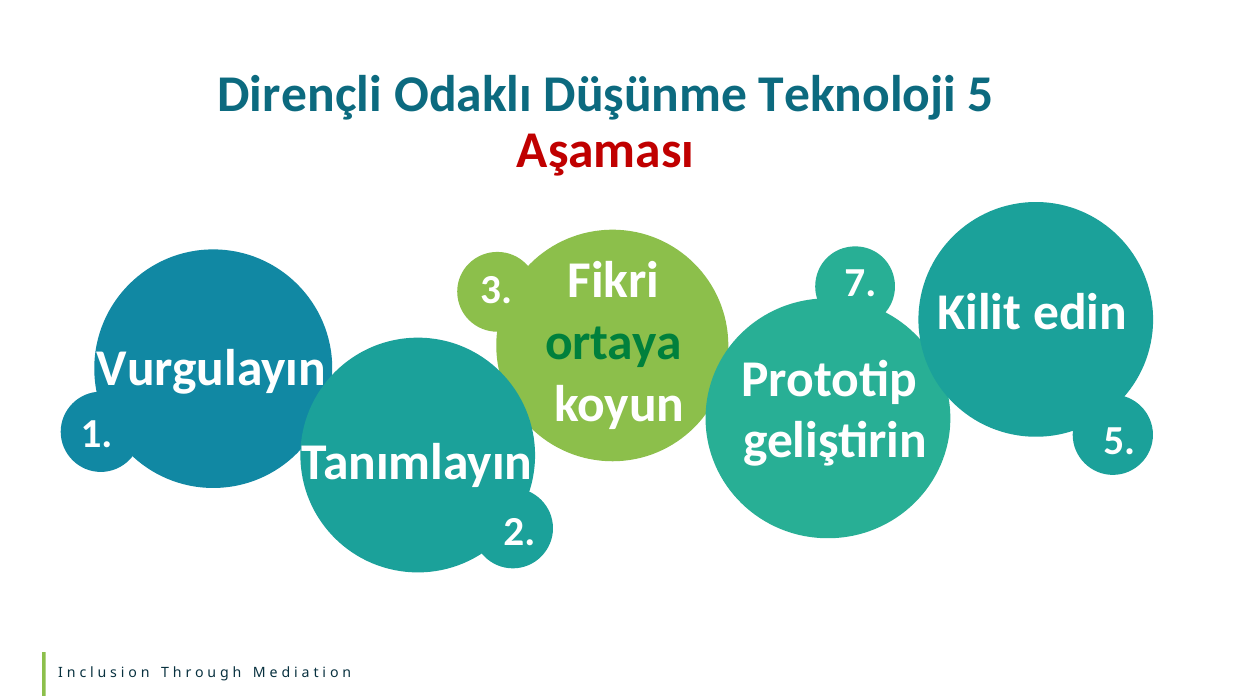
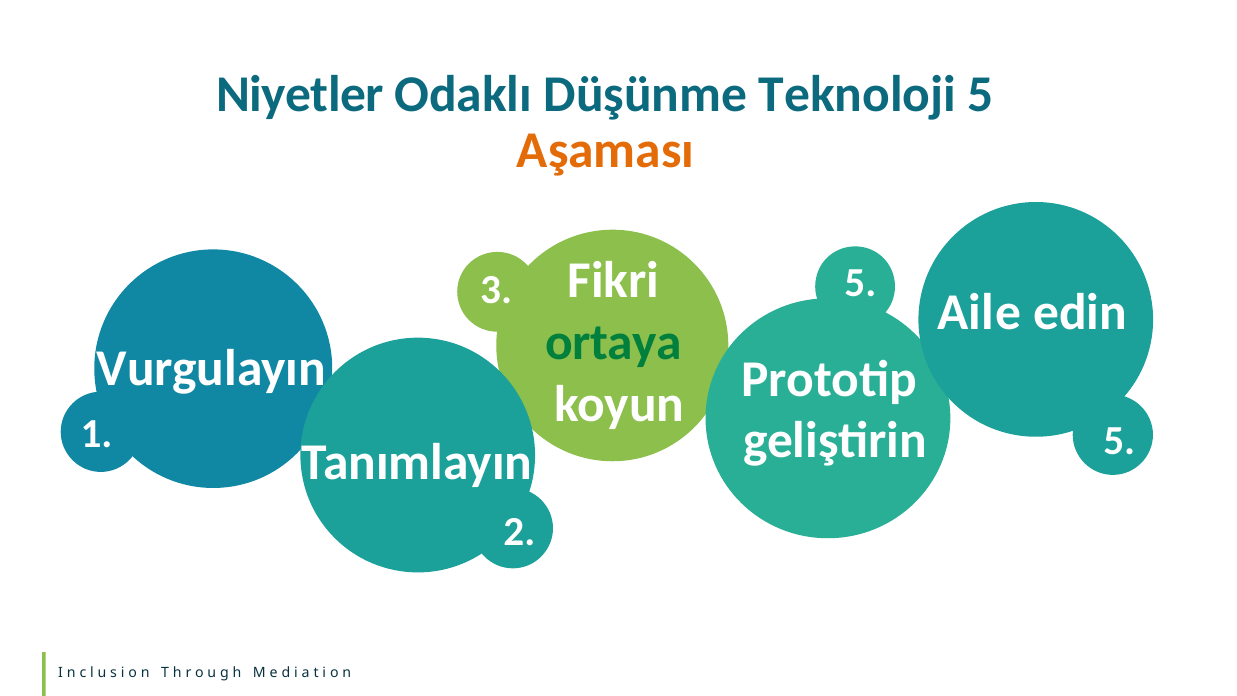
Dirençli: Dirençli -> Niyetler (300, 94)
Aşaması colour: red -> orange (606, 150)
3 7: 7 -> 5 (860, 282)
Kilit: Kilit -> Aile (979, 313)
